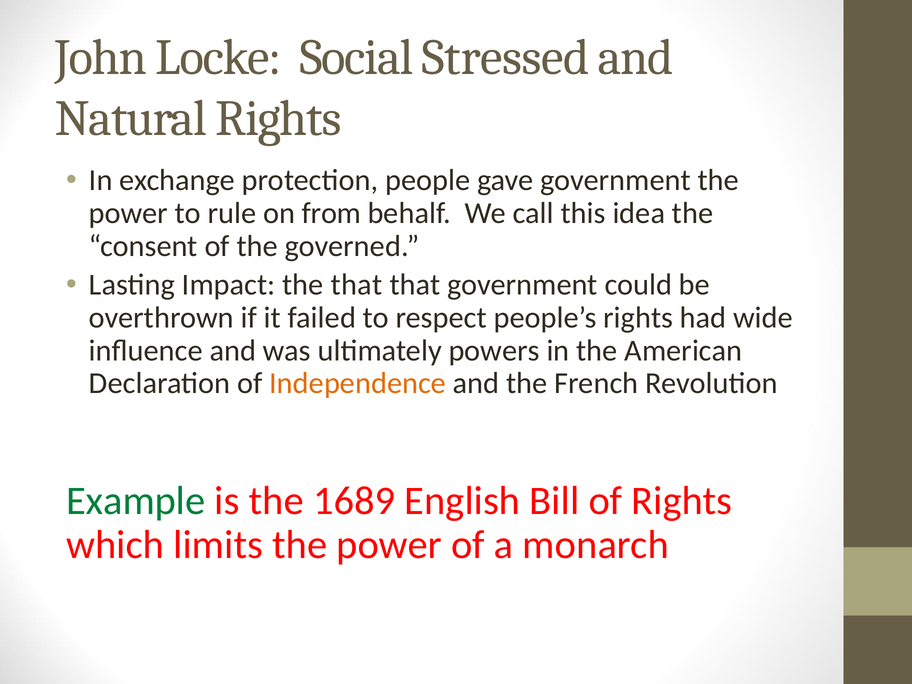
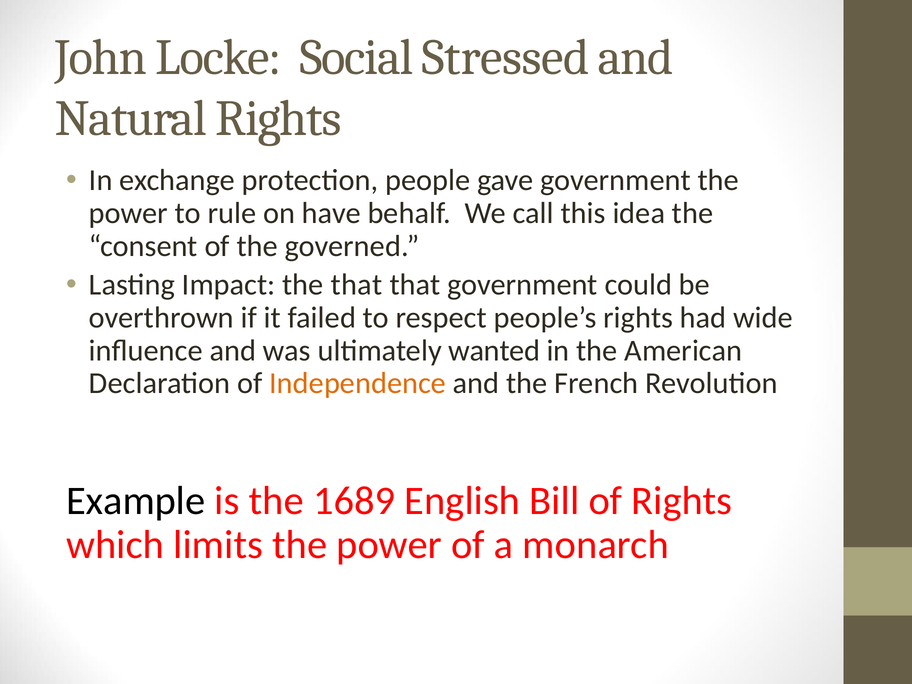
from: from -> have (331, 213)
powers: powers -> wanted (494, 351)
Example colour: green -> black (136, 501)
